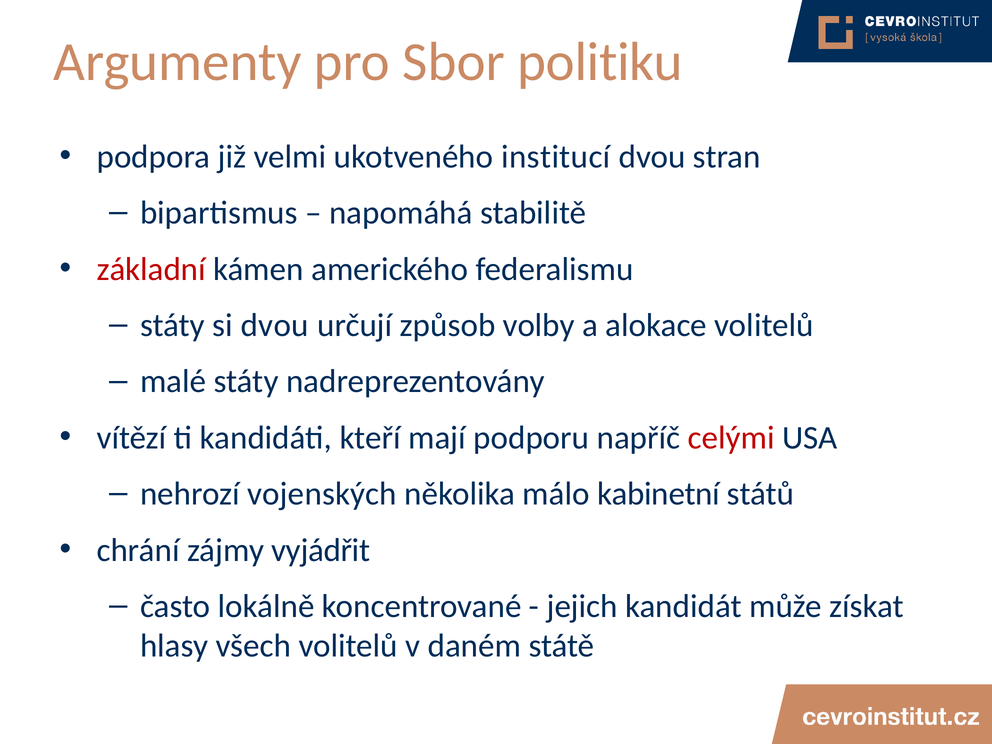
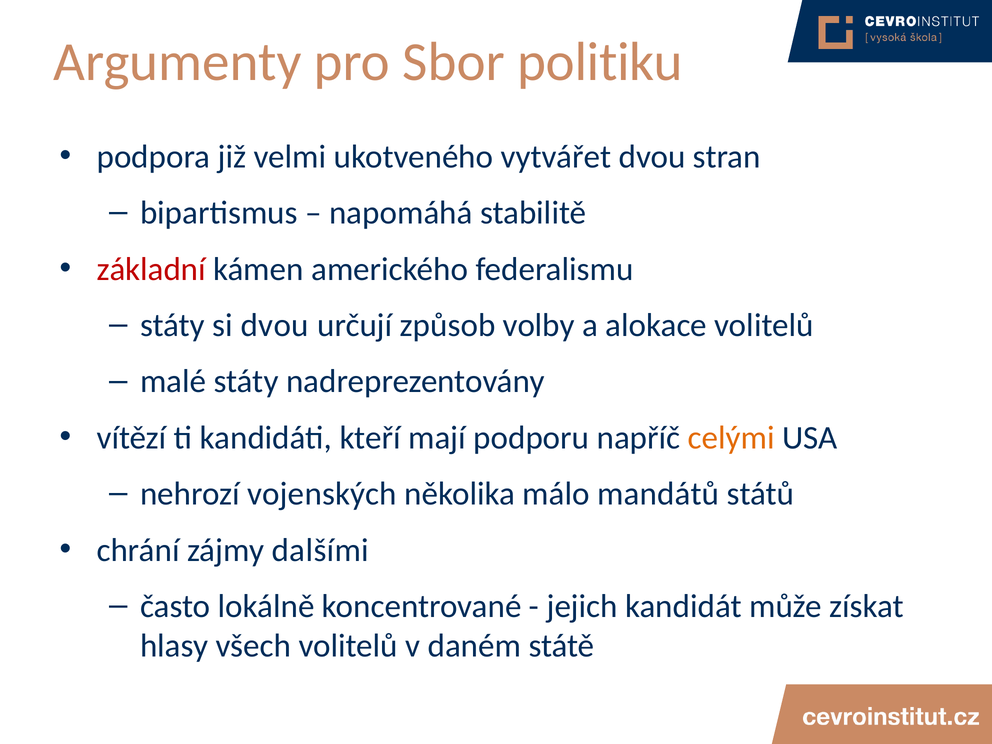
institucí: institucí -> vytvářet (556, 157)
celými colour: red -> orange (731, 438)
kabinetní: kabinetní -> mandátů (658, 494)
vyjádřit: vyjádřit -> dalšími (320, 550)
